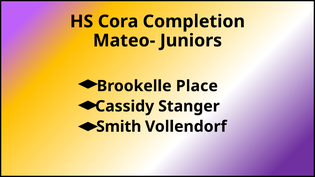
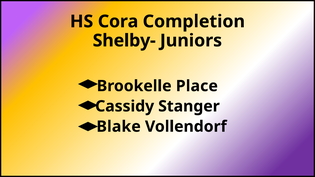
Mateo-: Mateo- -> Shelby- (124, 41)
Smith: Smith -> Blake (119, 127)
